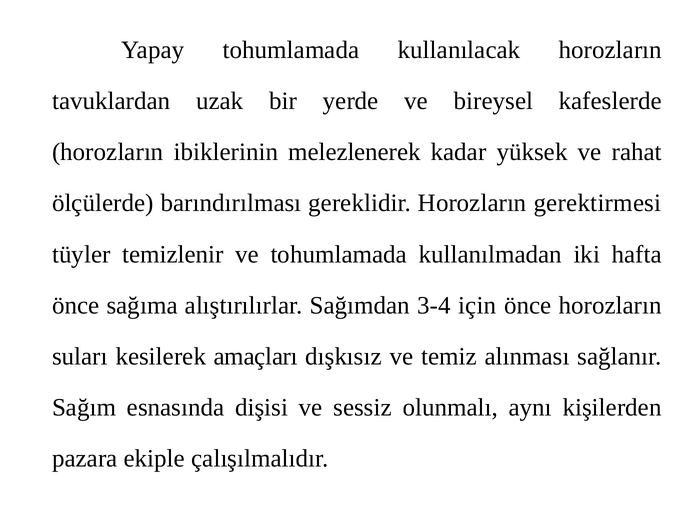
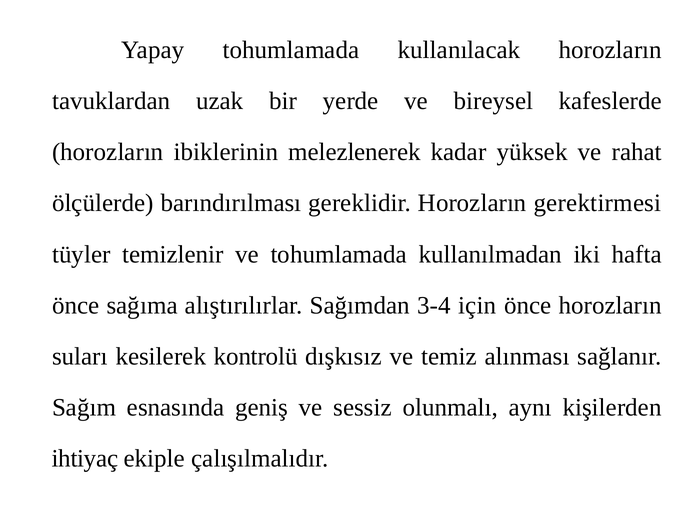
amaçları: amaçları -> kontrolü (256, 357)
dişisi: dişisi -> geniş (262, 408)
pazara: pazara -> ihtiyaç (85, 459)
